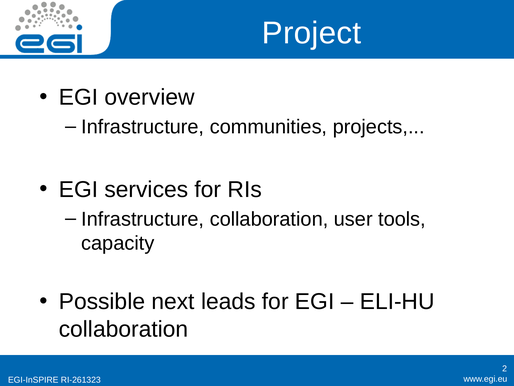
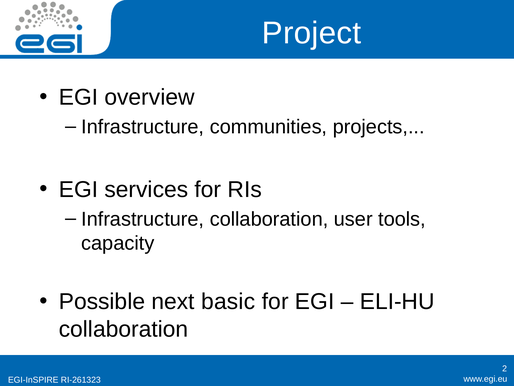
leads: leads -> basic (228, 301)
